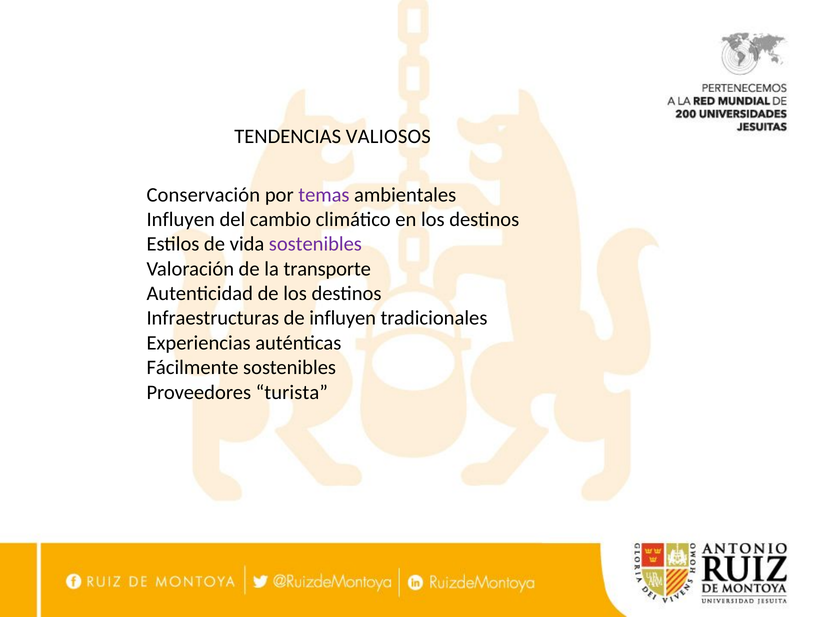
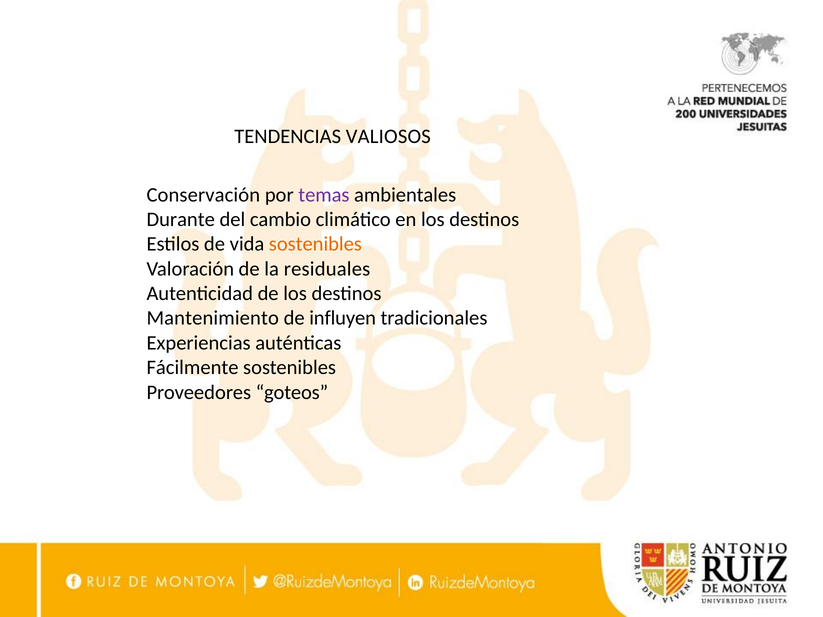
Influyen: Influyen -> Durante (181, 220)
sostenibles colour: purple -> orange (315, 244)
transporte: transporte -> residuales (327, 269)
Infraestructuras: Infraestructuras -> Mantenimiento (213, 318)
turista: turista -> goteos (292, 392)
